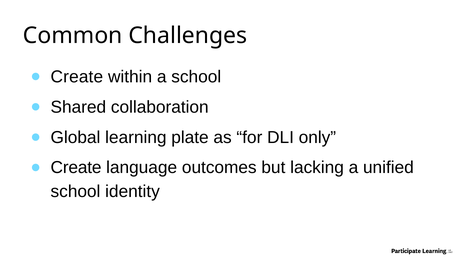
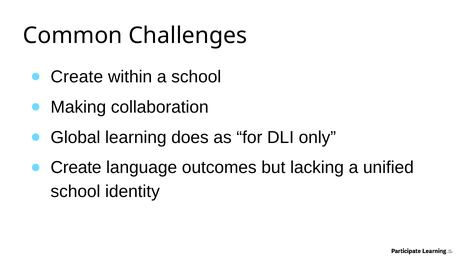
Shared: Shared -> Making (78, 107)
plate: plate -> does (190, 137)
